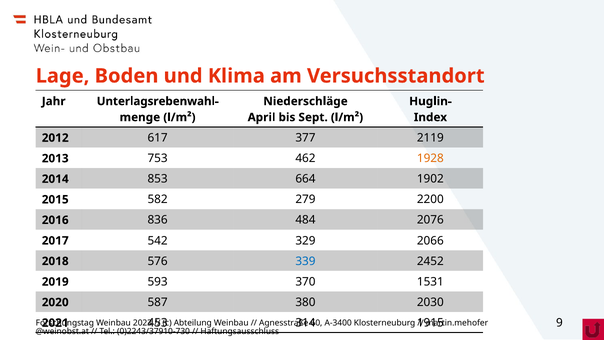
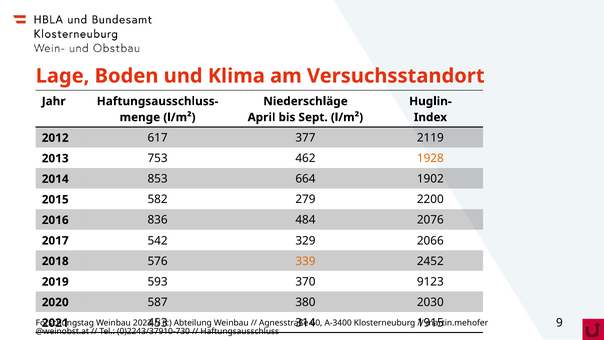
Unterlagsrebenwahl-: Unterlagsrebenwahl- -> Haftungsausschluss- (158, 101)
339 colour: blue -> orange (305, 261)
1531: 1531 -> 9123 (430, 282)
